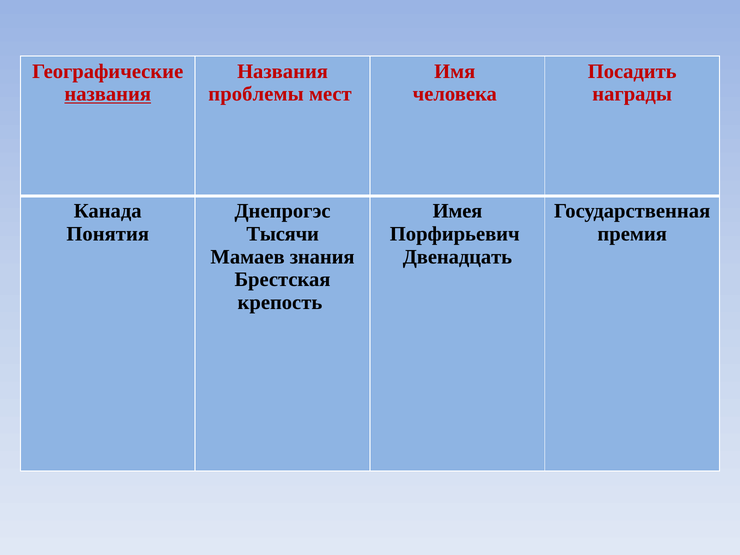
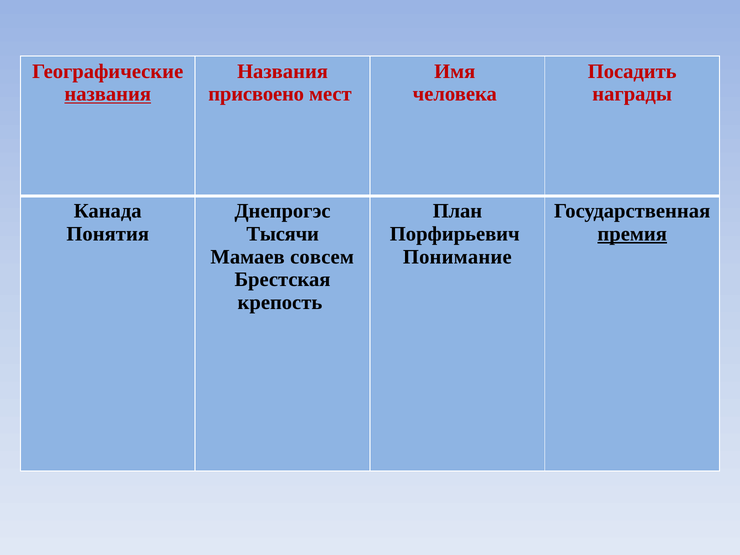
проблемы: проблемы -> присвоено (256, 94)
Имея: Имея -> План (457, 211)
премия underline: none -> present (632, 234)
знания: знания -> совсем (322, 257)
Двенадцать: Двенадцать -> Понимание (457, 257)
